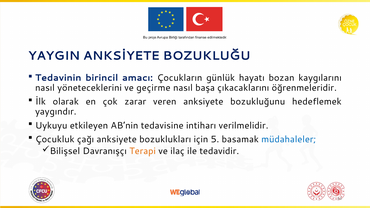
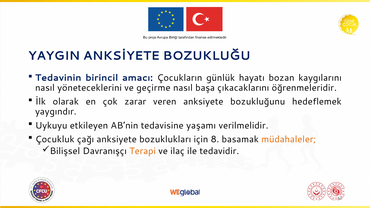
intiharı: intiharı -> yaşamı (201, 126)
5: 5 -> 8 (215, 139)
müdahaleler colour: blue -> orange (289, 139)
